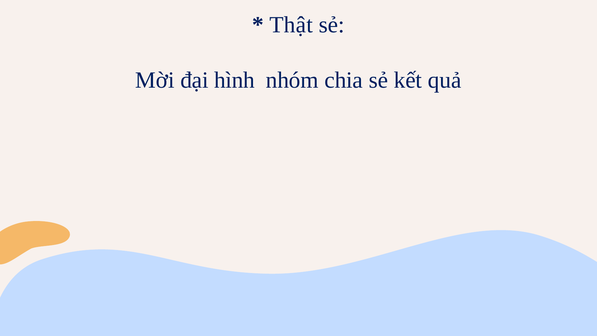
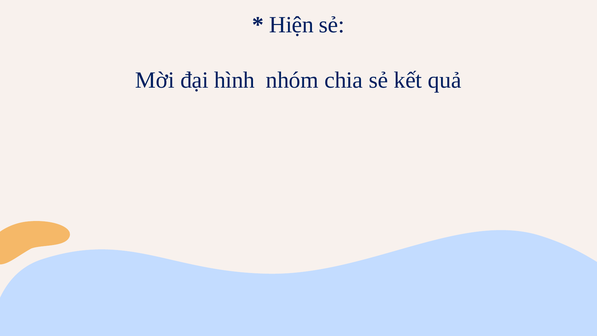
Thật: Thật -> Hiện (291, 25)
